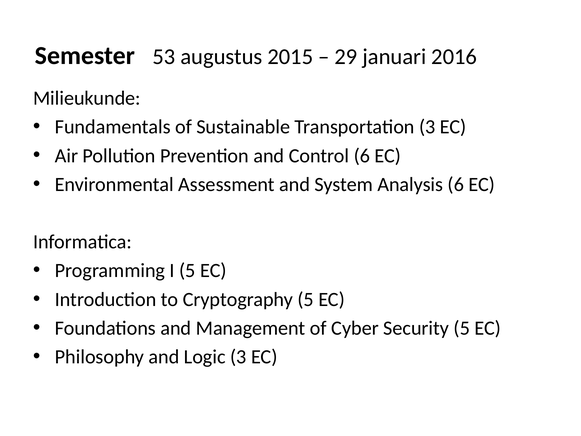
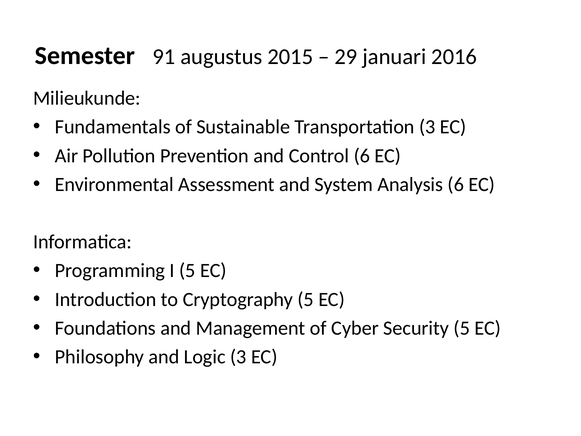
53: 53 -> 91 (164, 57)
